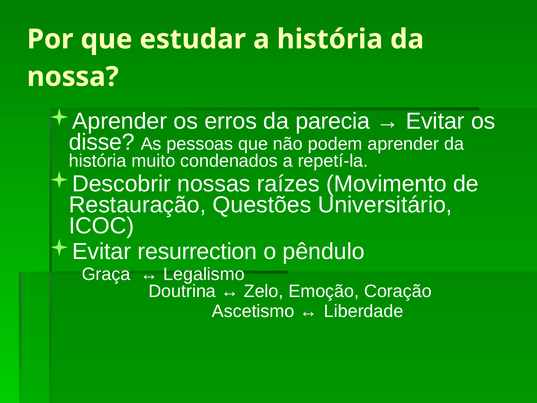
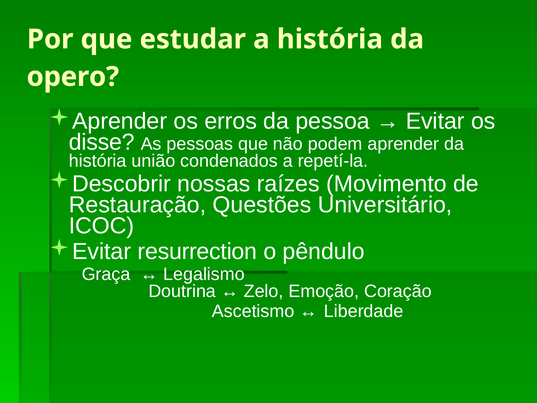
nossa: nossa -> opero (73, 77)
parecia: parecia -> pessoa (333, 121)
muito: muito -> união (153, 161)
